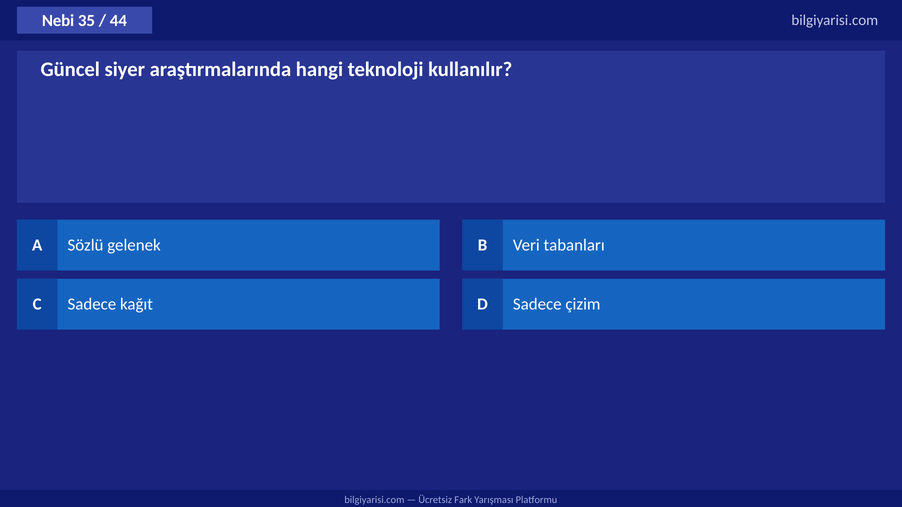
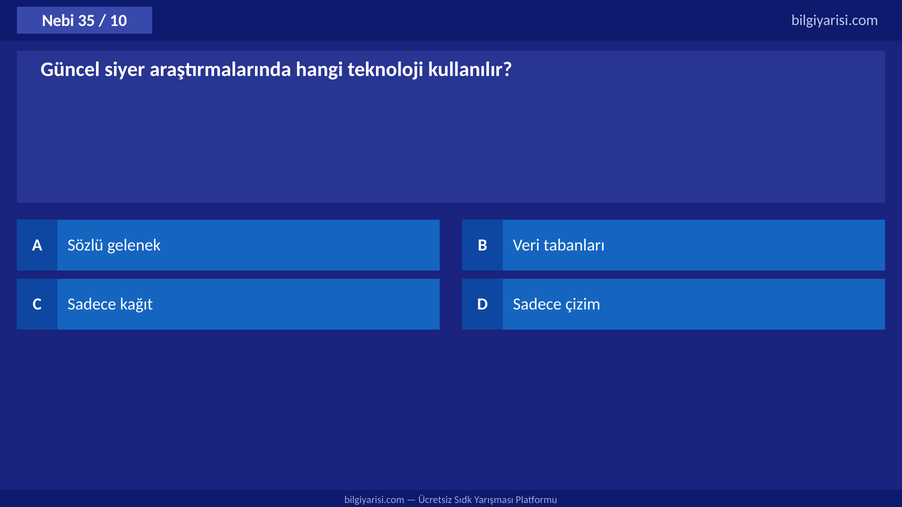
44: 44 -> 10 (118, 21)
Fark: Fark -> Sıdk (463, 500)
